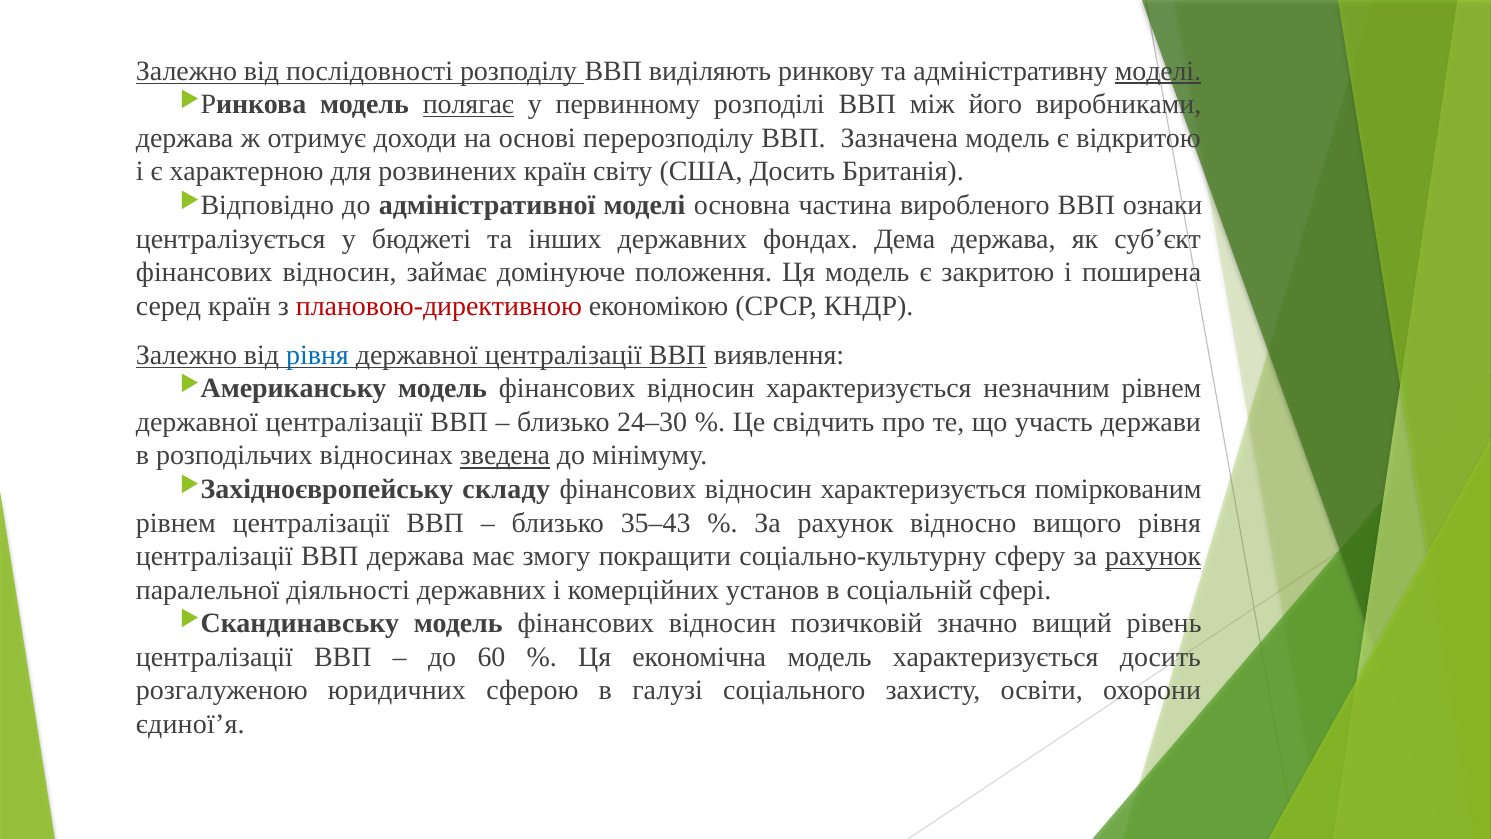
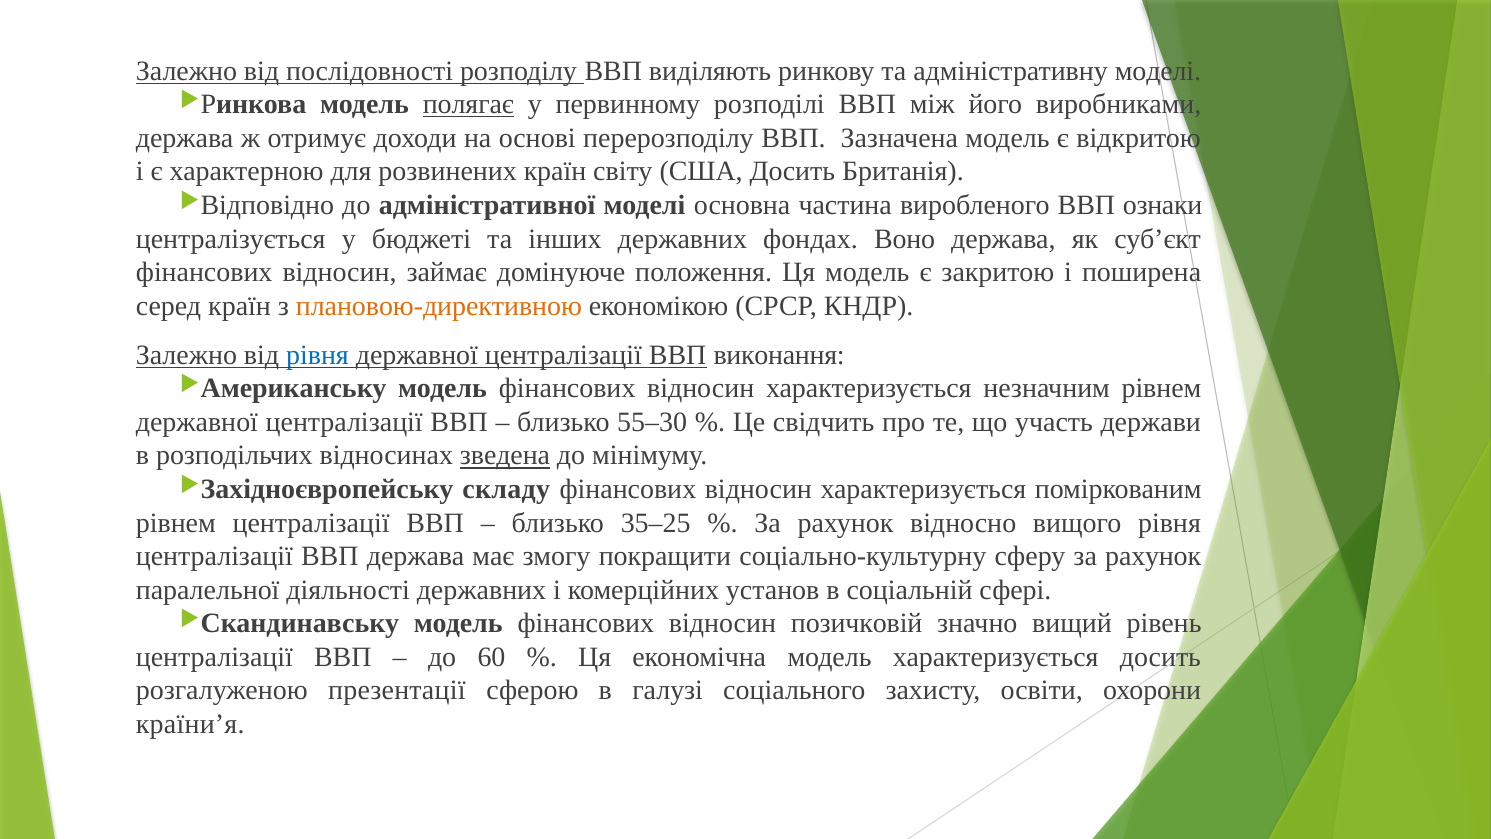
моделі underline: present -> none (1158, 71)
Дема: Дема -> Воно (905, 239)
плановою-директивною colour: red -> orange (439, 306)
виявлення: виявлення -> виконання (779, 355)
24–30: 24–30 -> 55–30 (652, 422)
35–43: 35–43 -> 35–25 (656, 523)
рахунок underline: present -> none (1153, 556)
юридичних: юридичних -> презентації (397, 690)
єдиної’я: єдиної’я -> країни’я (190, 724)
